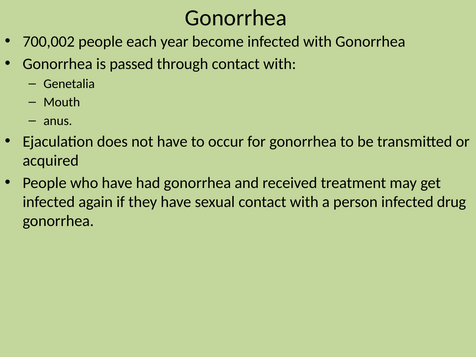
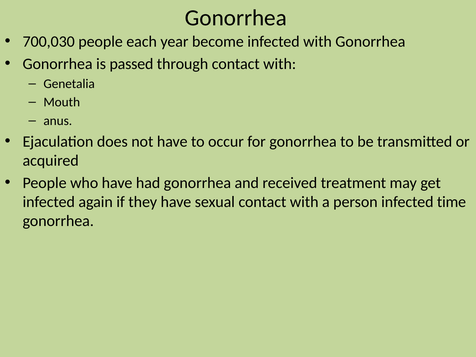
700,002: 700,002 -> 700,030 (49, 42)
drug: drug -> time (451, 202)
